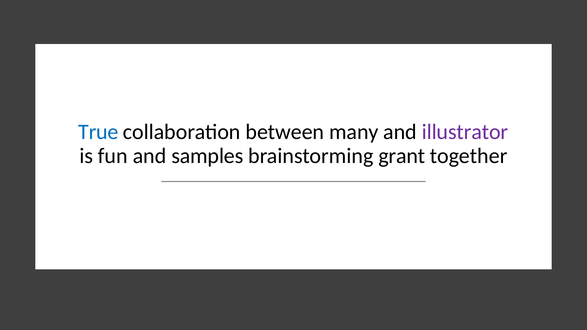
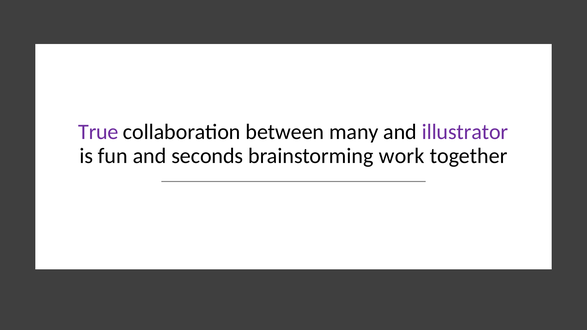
True colour: blue -> purple (98, 132)
samples: samples -> seconds (207, 156)
grant: grant -> work (402, 156)
